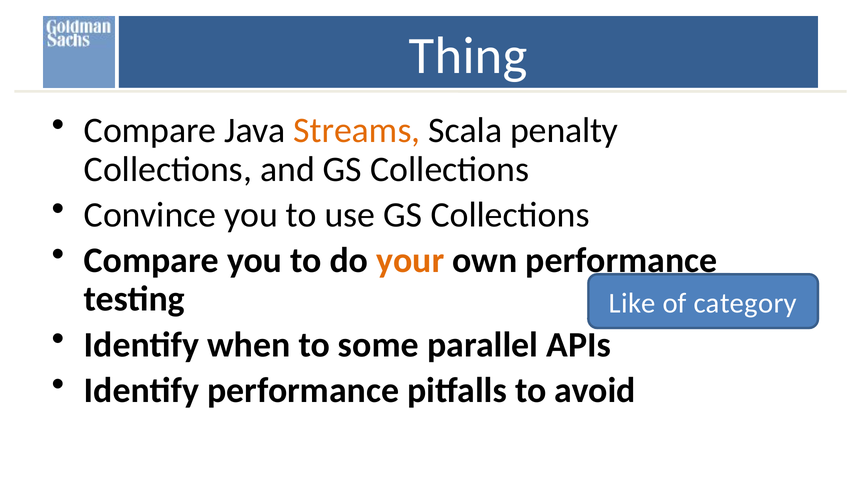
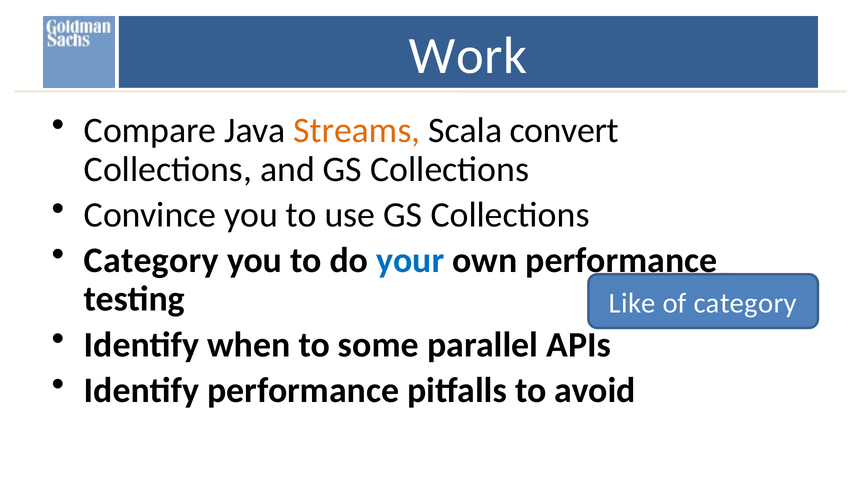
Thing: Thing -> Work (468, 56)
penalty: penalty -> convert (564, 131)
Compare: Compare -> Category (151, 261)
your colour: orange -> blue (410, 261)
